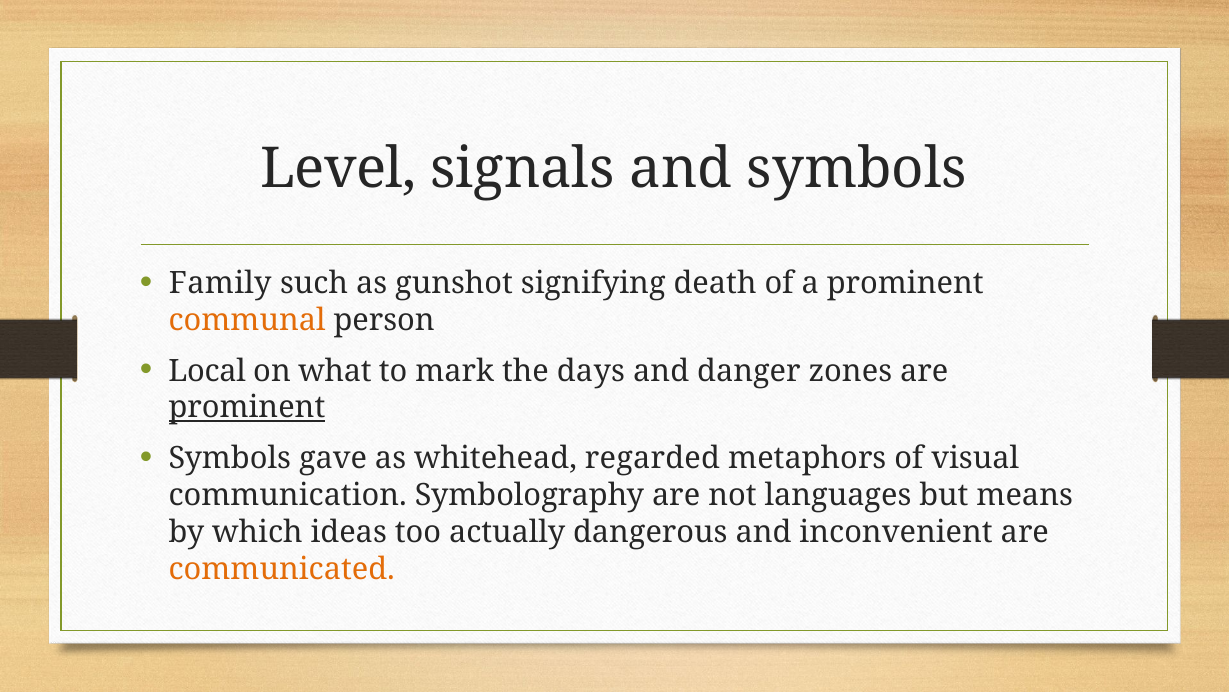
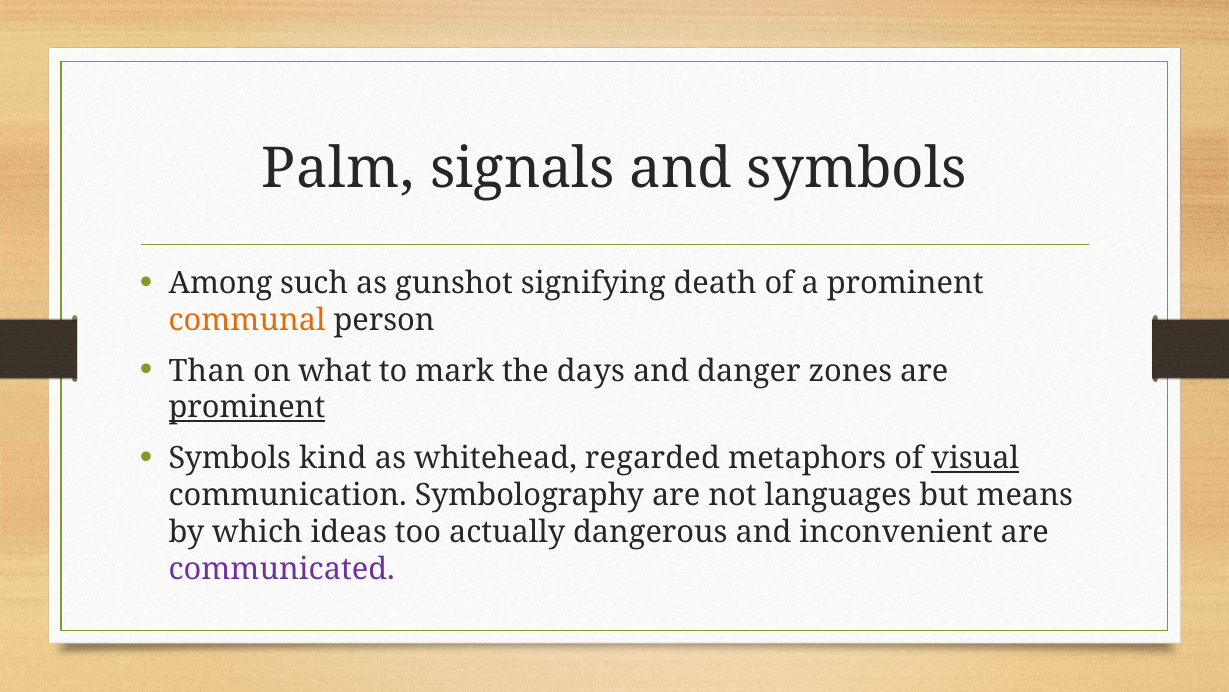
Level: Level -> Palm (338, 169)
Family: Family -> Among (221, 283)
Local: Local -> Than (207, 371)
gave: gave -> kind (333, 458)
visual underline: none -> present (975, 458)
communicated colour: orange -> purple (282, 569)
